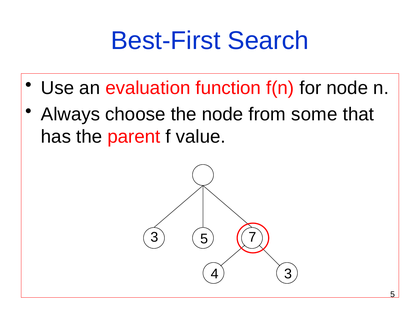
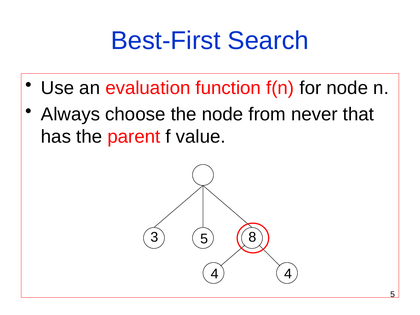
some: some -> never (314, 114)
7: 7 -> 8 (252, 237)
4 3: 3 -> 4 (288, 274)
